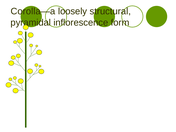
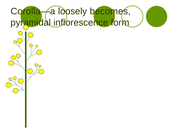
structural: structural -> becomes (110, 11)
